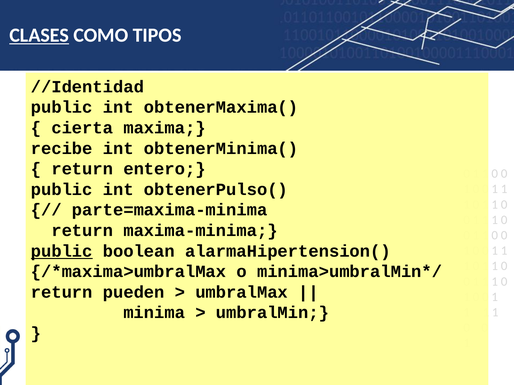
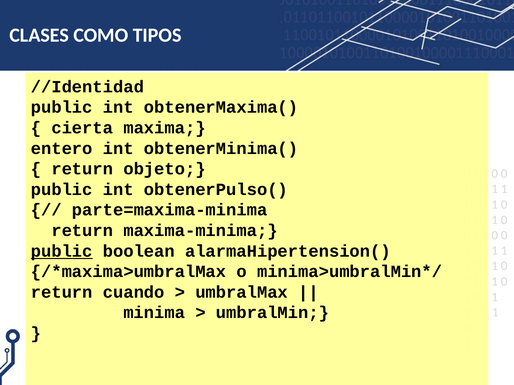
CLASES underline: present -> none (39, 35)
recibe: recibe -> entero (62, 149)
entero: entero -> objeto (165, 169)
pueden: pueden -> cuando (134, 292)
